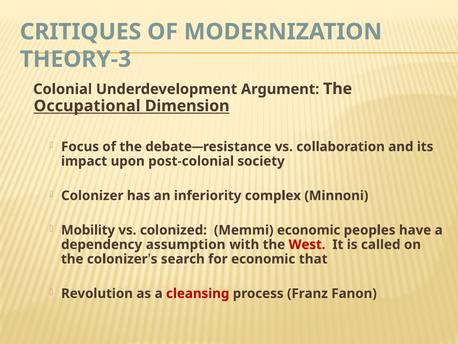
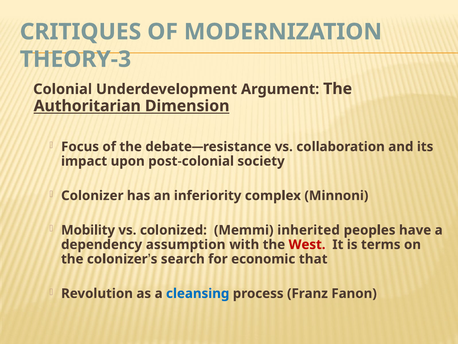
Occupational: Occupational -> Authoritarian (87, 106)
Memmi economic: economic -> inherited (309, 230)
called: called -> terms (381, 244)
cleansing colour: red -> blue (198, 293)
